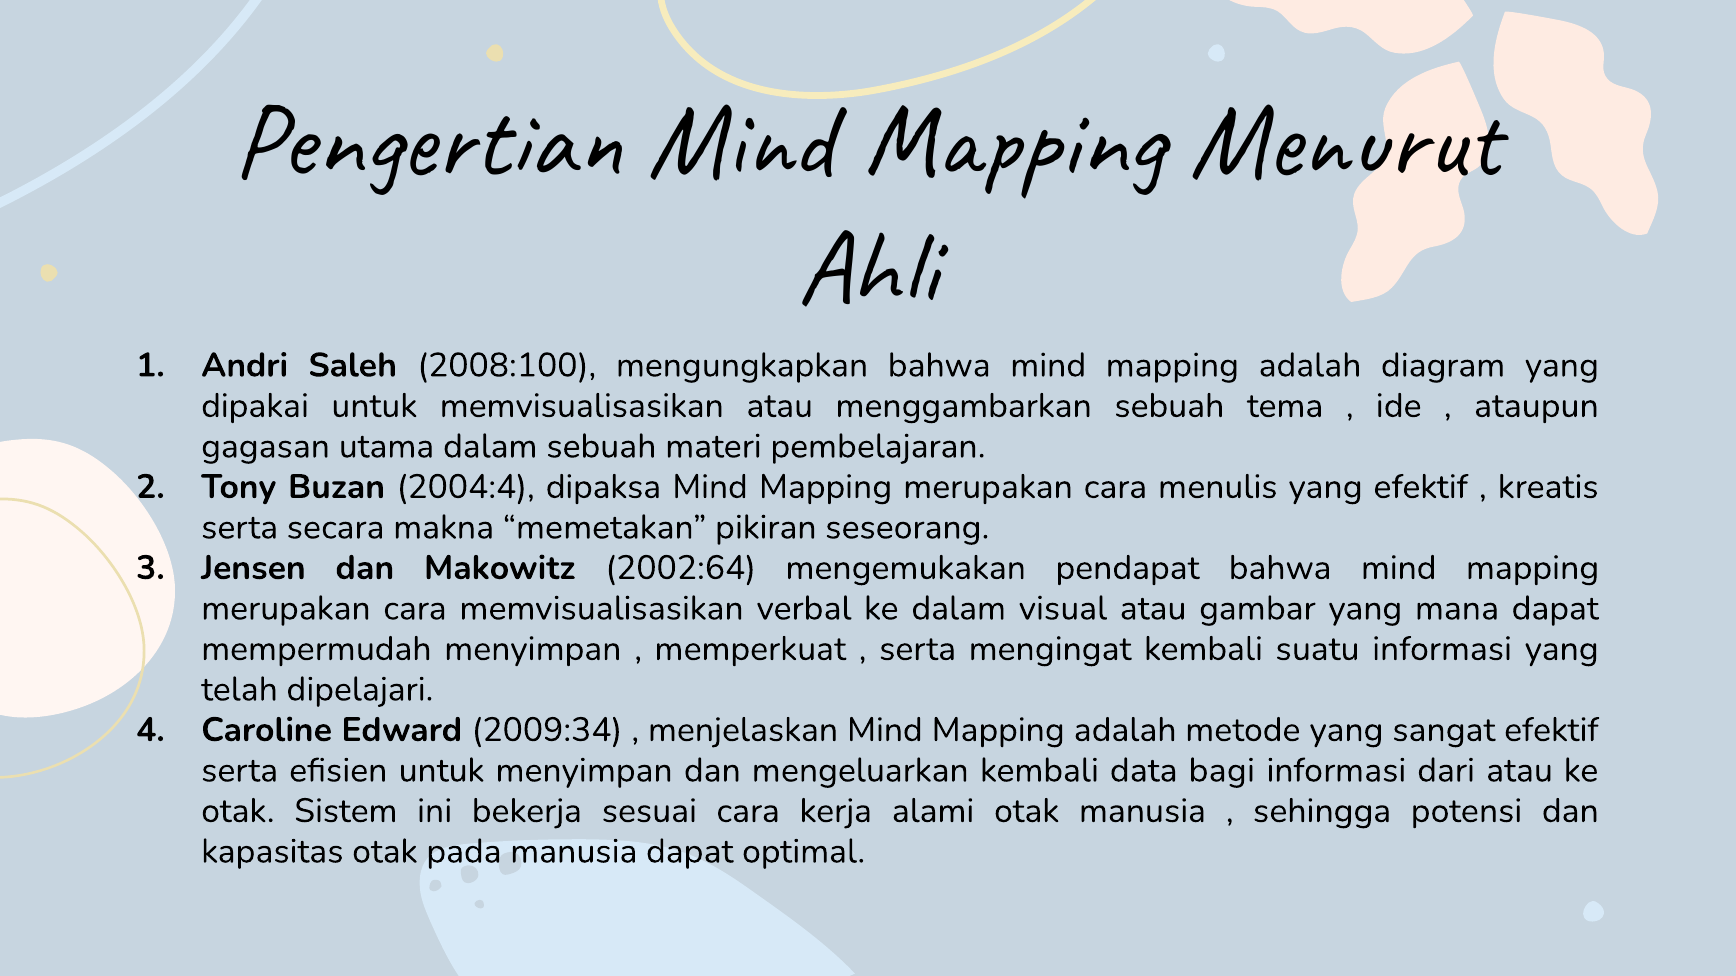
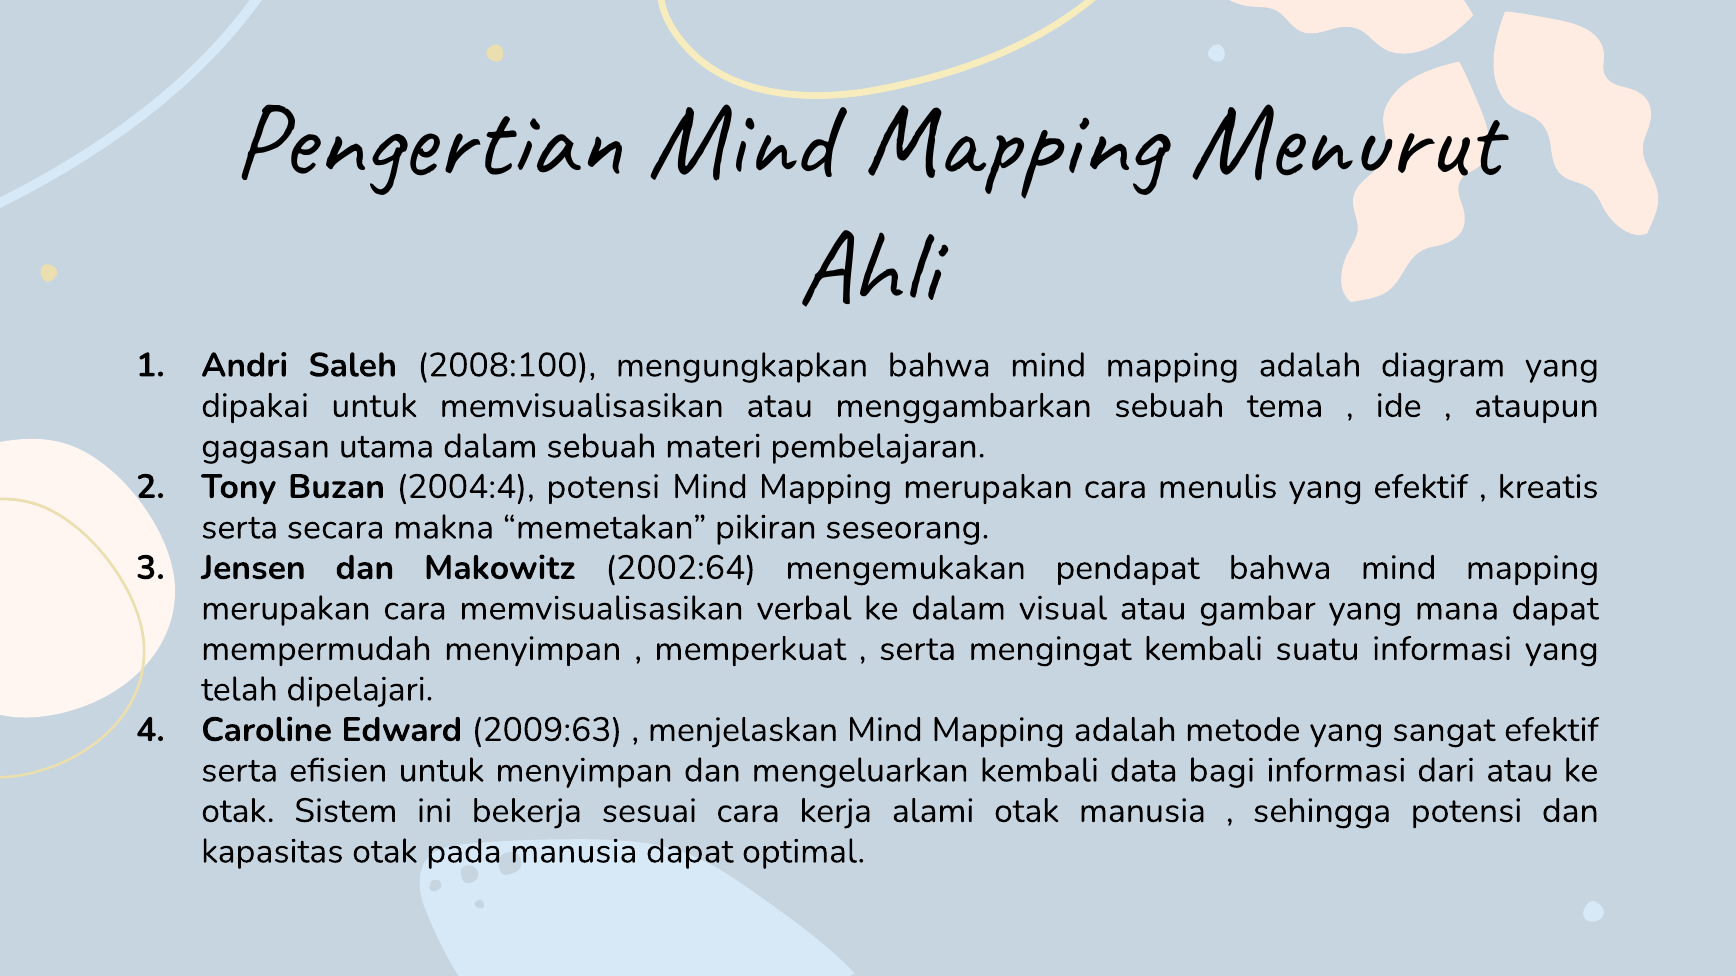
2004:4 dipaksa: dipaksa -> potensi (603, 487)
2009:34: 2009:34 -> 2009:63 (547, 730)
